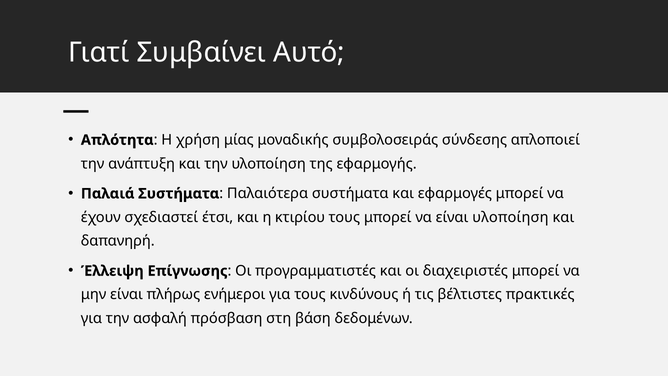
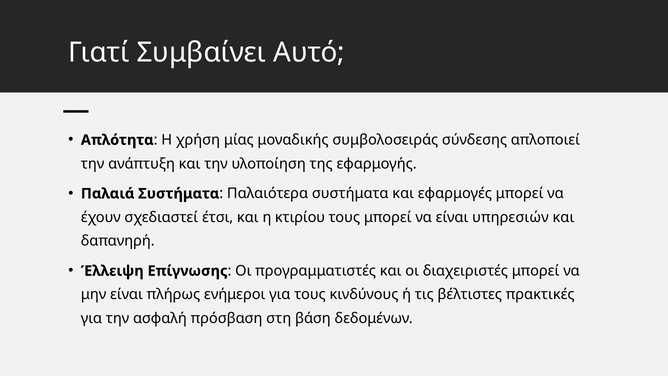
είναι υλοποίηση: υλοποίηση -> υπηρεσιών (510, 217)
